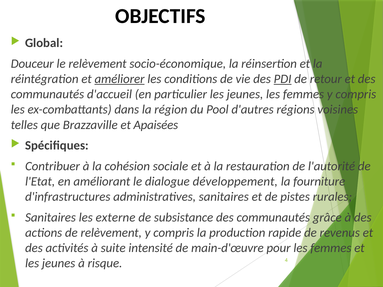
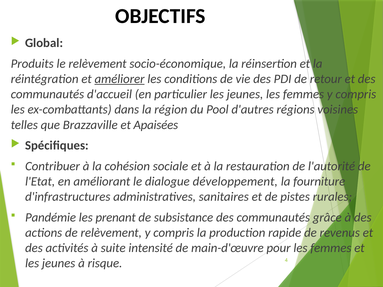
Douceur: Douceur -> Produits (32, 64)
PDI underline: present -> none (283, 79)
Sanitaires: Sanitaires -> Pandémie (51, 218)
externe: externe -> prenant (116, 218)
